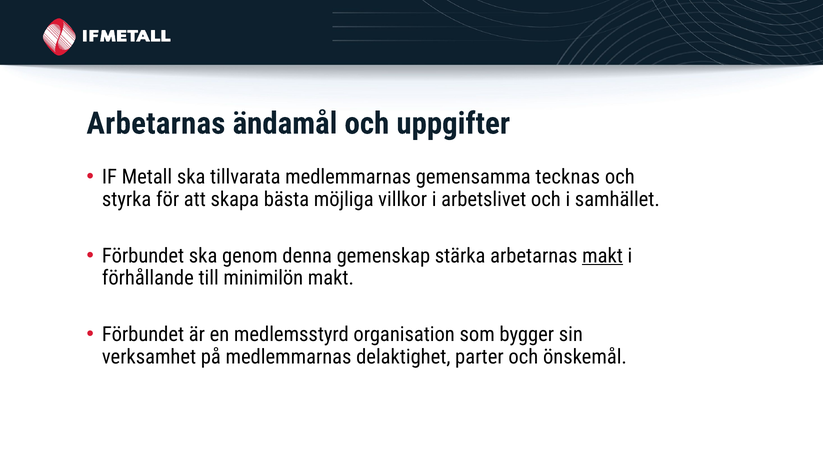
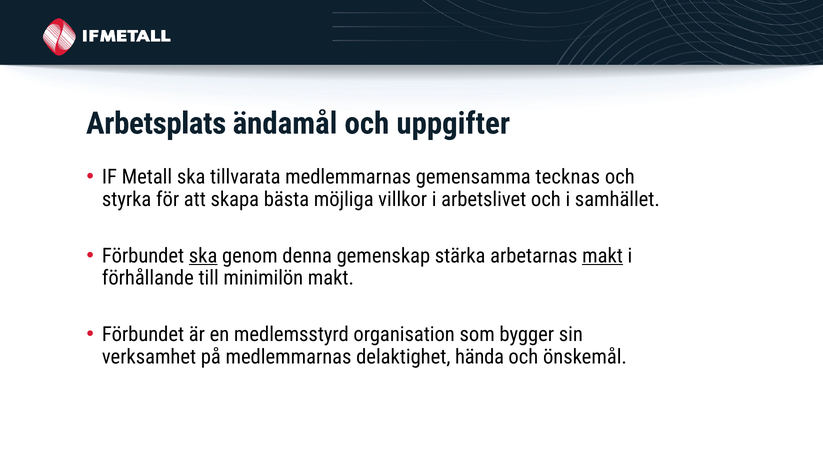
Arbetarnas: Arbetarnas -> Arbetsplats (156, 123)
ska underline: none -> present (203, 256)
parter: parter -> hända (480, 357)
